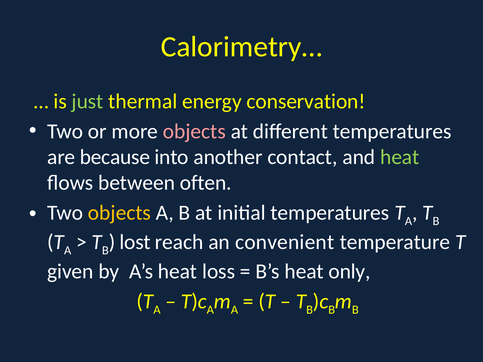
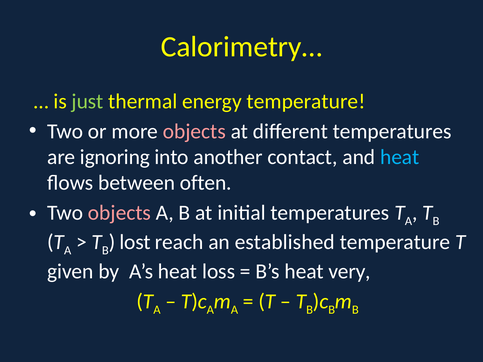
energy conservation: conservation -> temperature (306, 101)
because: because -> ignoring (115, 157)
heat colour: light green -> light blue (400, 157)
objects colour: yellow -> pink (120, 213)
convenient: convenient -> established (285, 242)
only: only -> very (349, 272)
